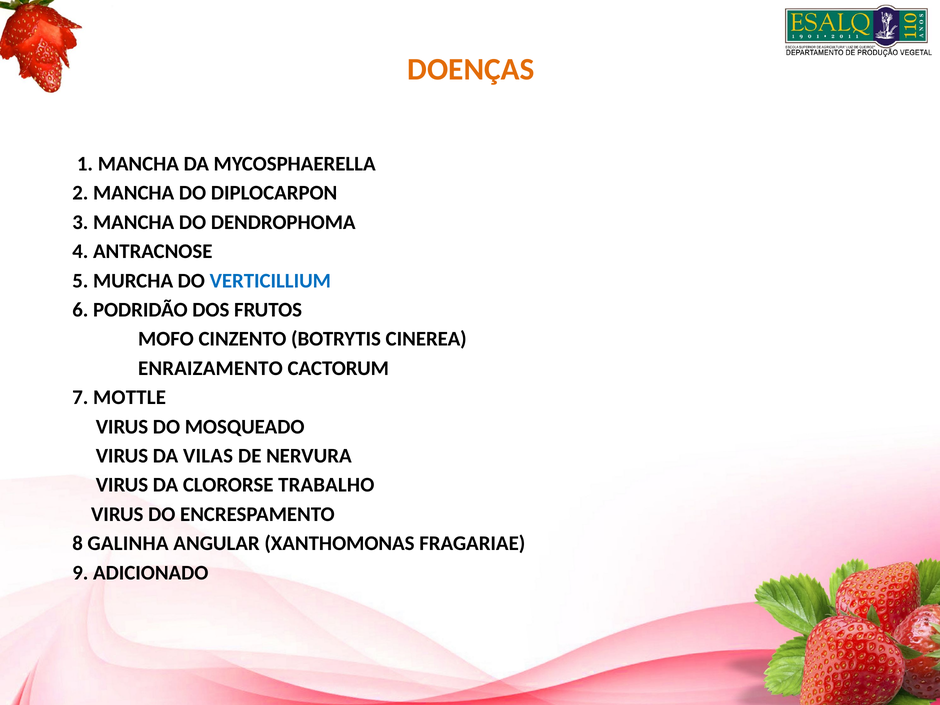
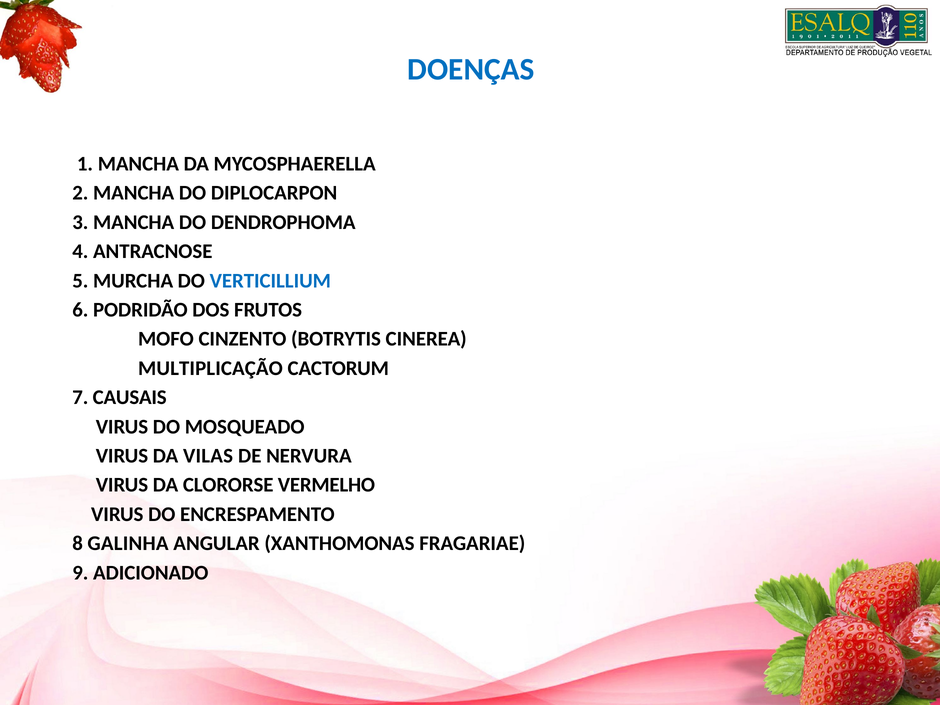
DOENÇAS colour: orange -> blue (471, 69)
ENRAIZAMENTO: ENRAIZAMENTO -> MULTIPLICAÇÃO (210, 368)
MOTTLE: MOTTLE -> CAUSAIS (130, 397)
TRABALHO: TRABALHO -> VERMELHO (326, 485)
